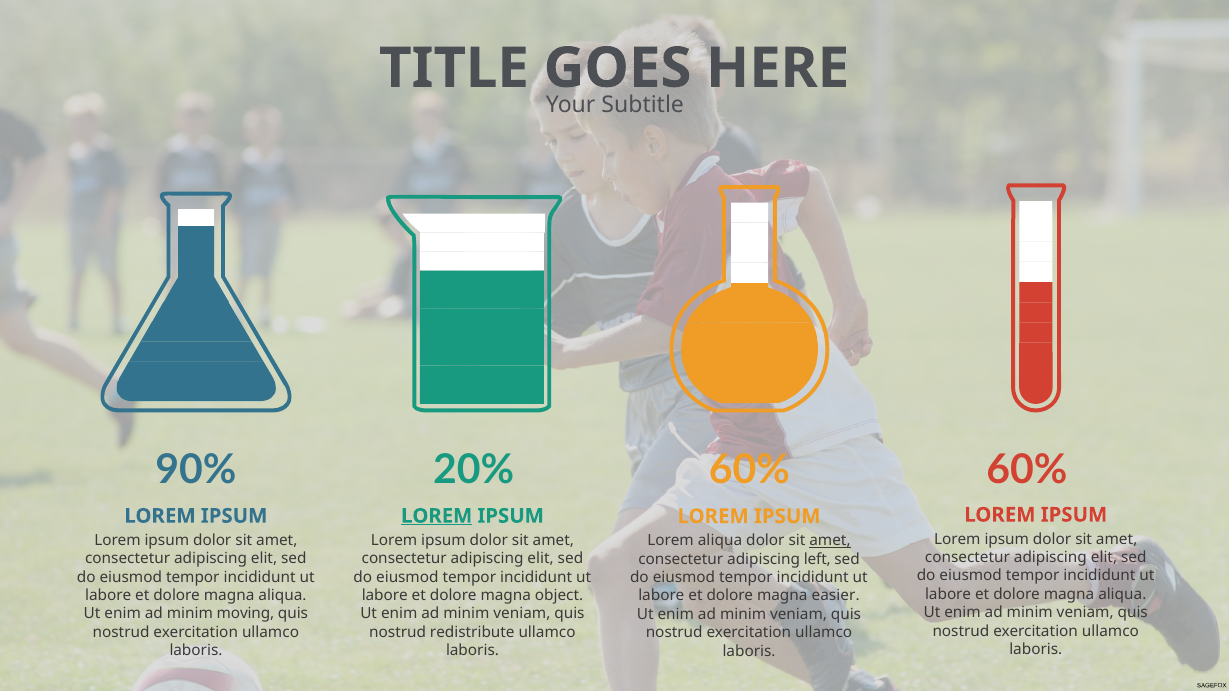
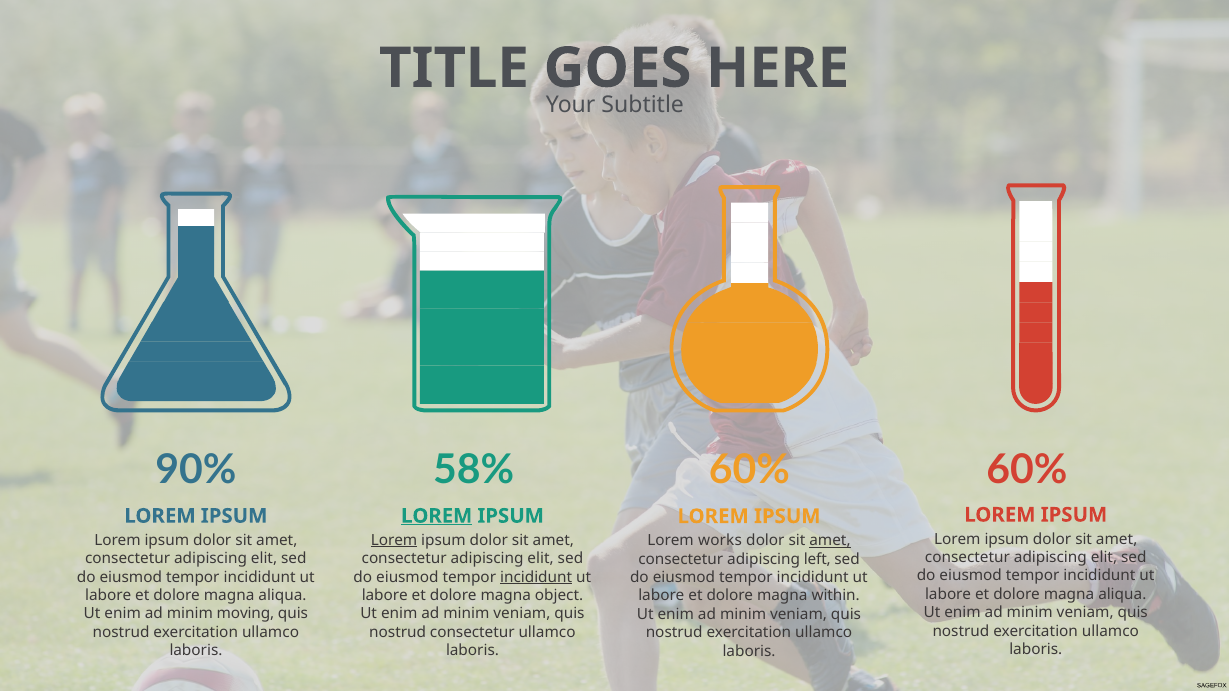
20%: 20% -> 58% (474, 470)
Lorem underline: none -> present (394, 540)
Lorem aliqua: aliqua -> works (720, 541)
incididunt underline: none -> present (536, 577)
easier: easier -> within (836, 596)
nostrud redistribute: redistribute -> consectetur (472, 633)
